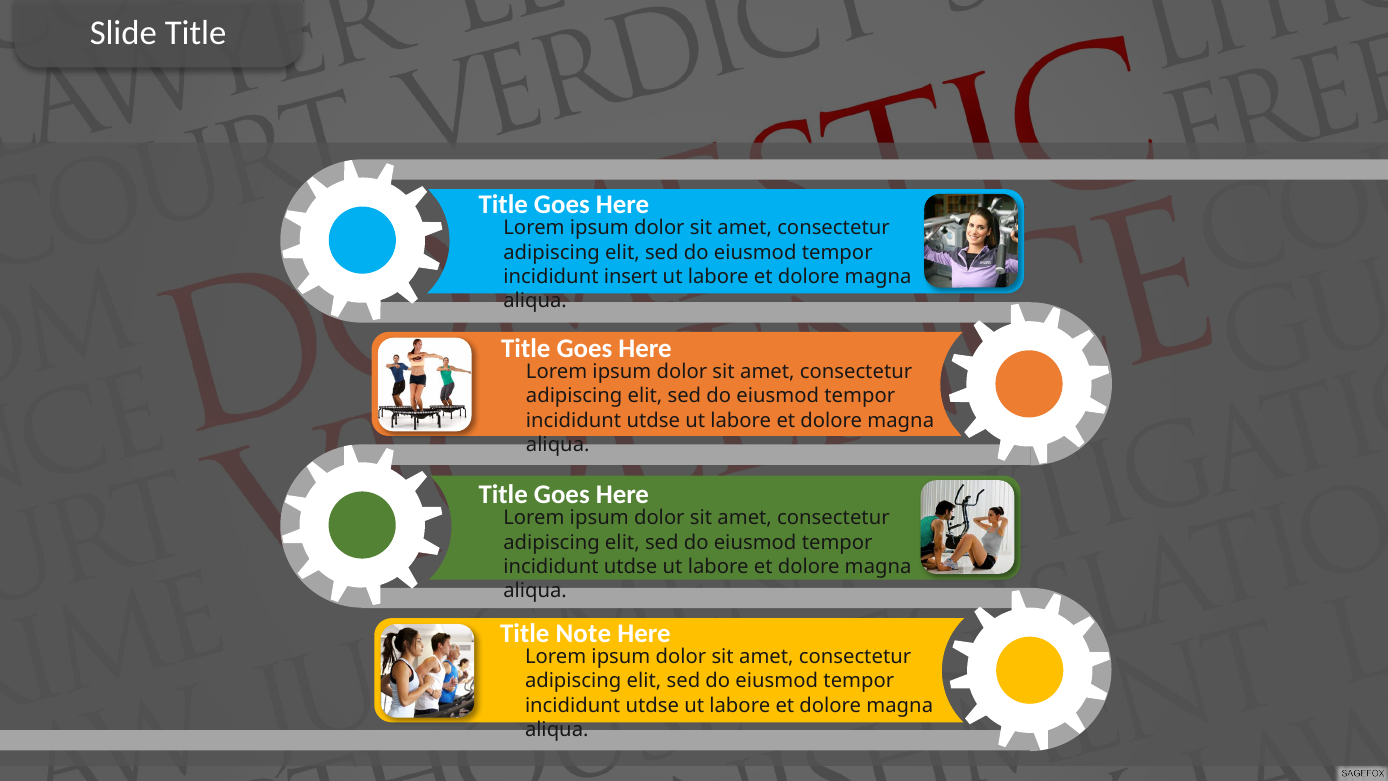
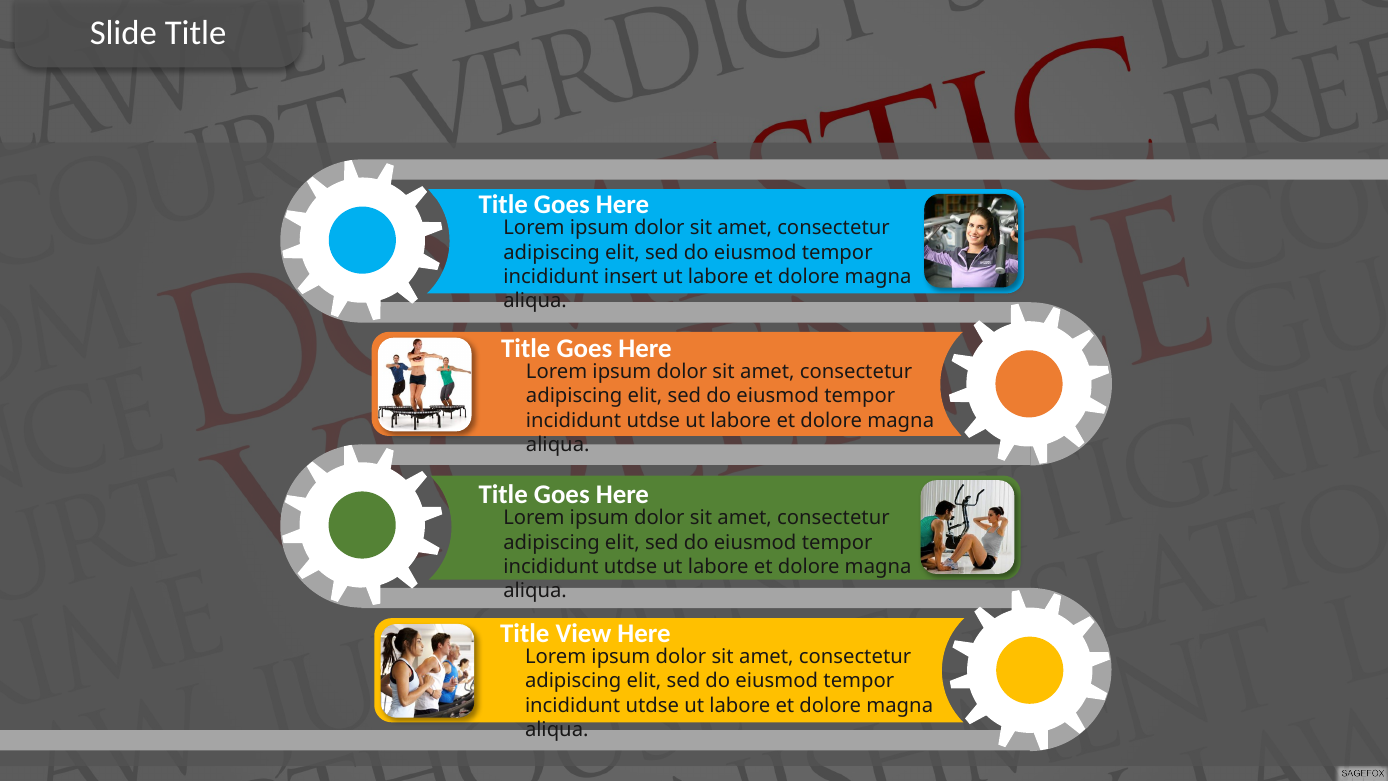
Note: Note -> View (583, 633)
